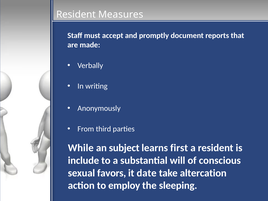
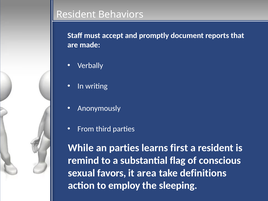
Measures: Measures -> Behaviors (121, 15)
an subject: subject -> parties (124, 148)
include: include -> remind (83, 160)
will: will -> flag (178, 160)
date: date -> area (147, 173)
altercation: altercation -> definitions (203, 173)
